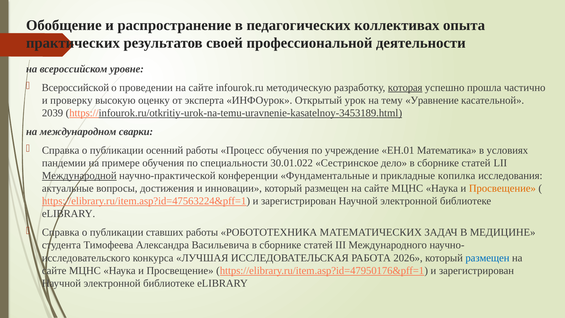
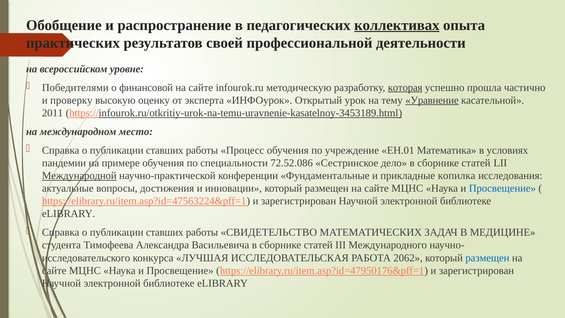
коллективах underline: none -> present (397, 25)
Всероссийской: Всероссийской -> Победителями (75, 87)
проведении: проведении -> финансовой (146, 87)
Уравнение underline: none -> present (432, 100)
2039: 2039 -> 2011 (53, 113)
сварки: сварки -> место (136, 132)
осенний: осенний -> ставших (165, 150)
30.01.022: 30.01.022 -> 72.52.086 (292, 163)
Просвещение colour: orange -> blue (502, 188)
РОБОТОТЕХНИКА: РОБОТОТЕХНИКА -> СВИДЕТЕЛЬСТВО (269, 232)
2026: 2026 -> 2062 (408, 258)
